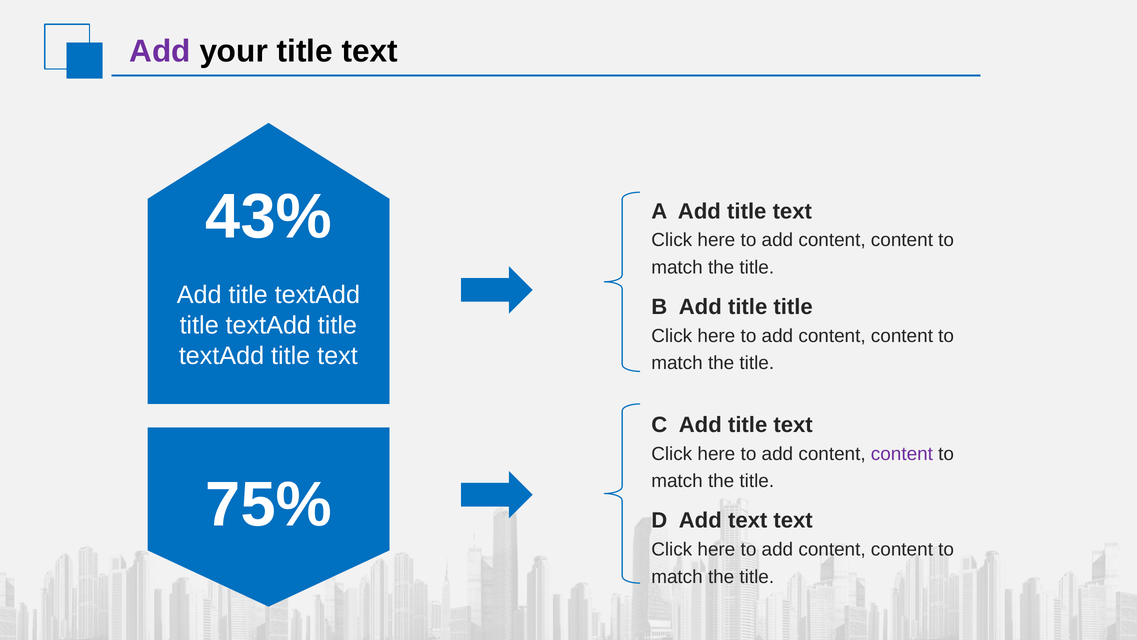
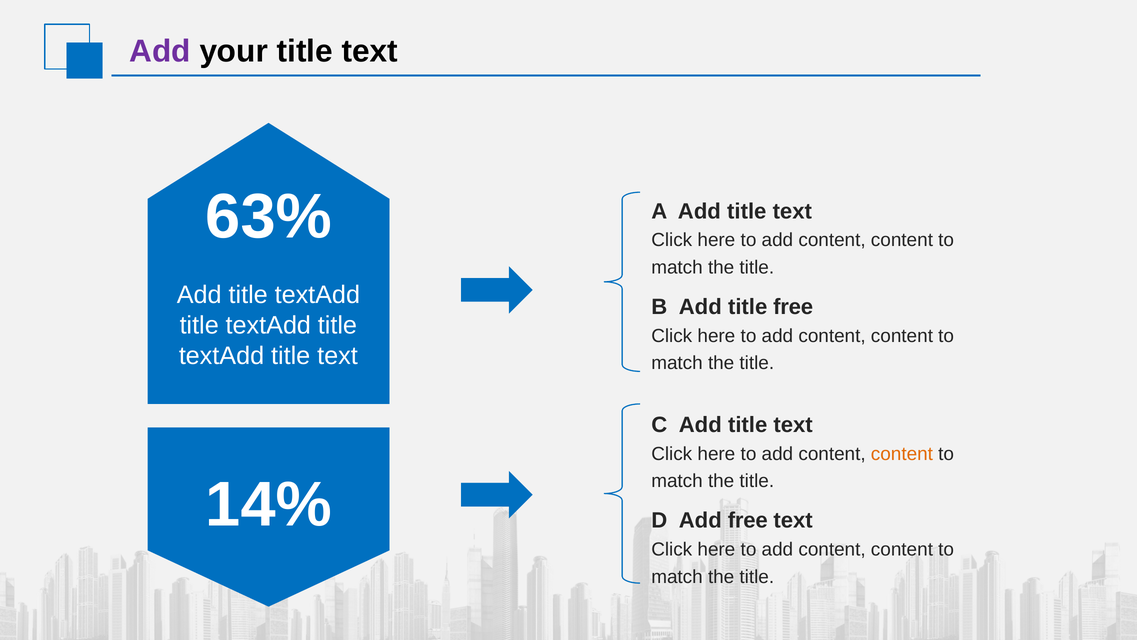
43%: 43% -> 63% (269, 217)
title title: title -> free (793, 307)
content colour: purple -> orange (902, 454)
75%: 75% -> 14% (269, 505)
Add text: text -> free (748, 520)
